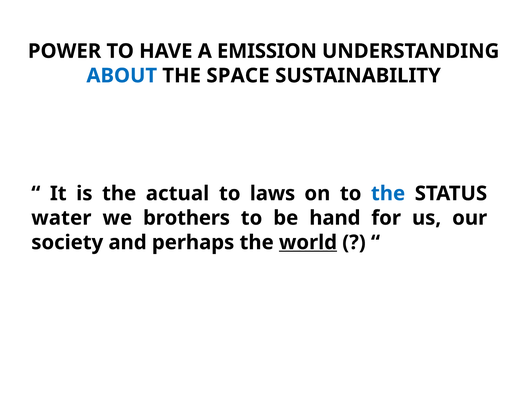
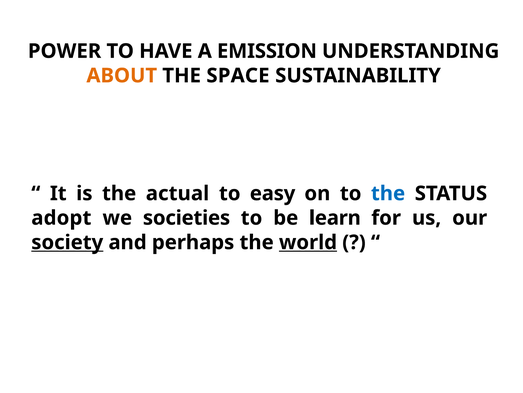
ABOUT colour: blue -> orange (122, 75)
laws: laws -> easy (273, 193)
water: water -> adopt (61, 218)
brothers: brothers -> societies (187, 218)
hand: hand -> learn (335, 218)
society underline: none -> present (67, 242)
